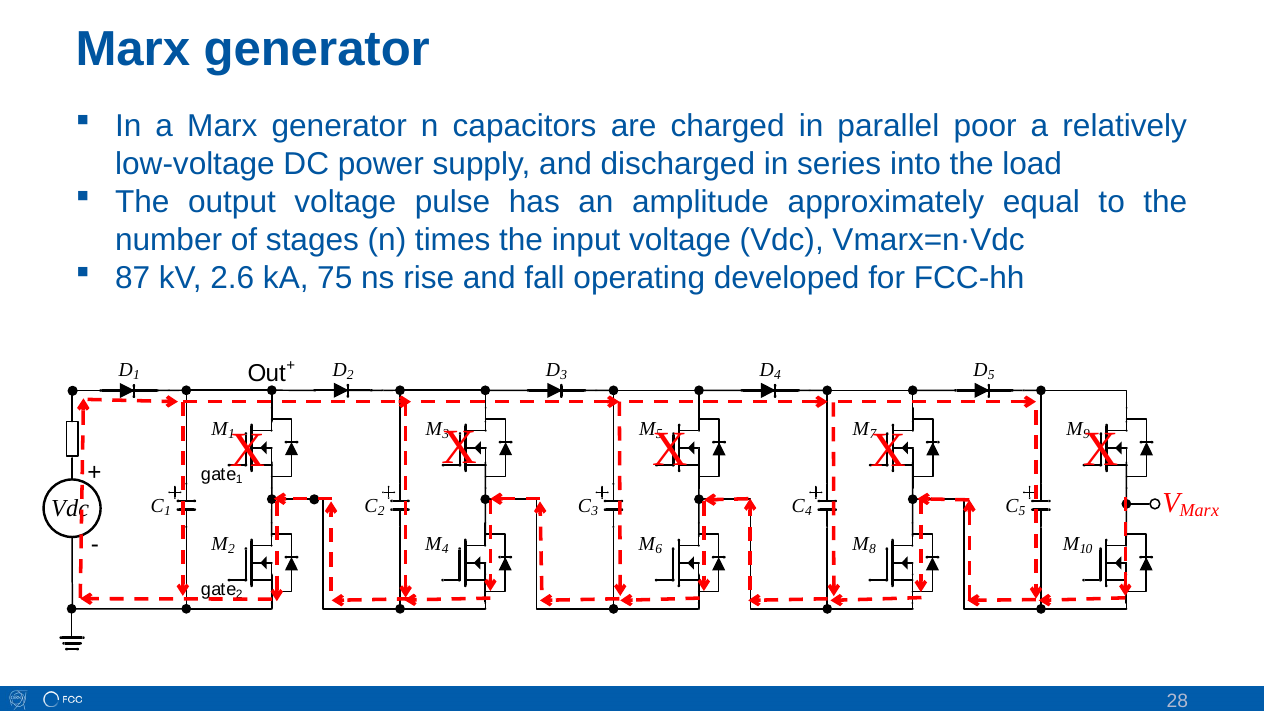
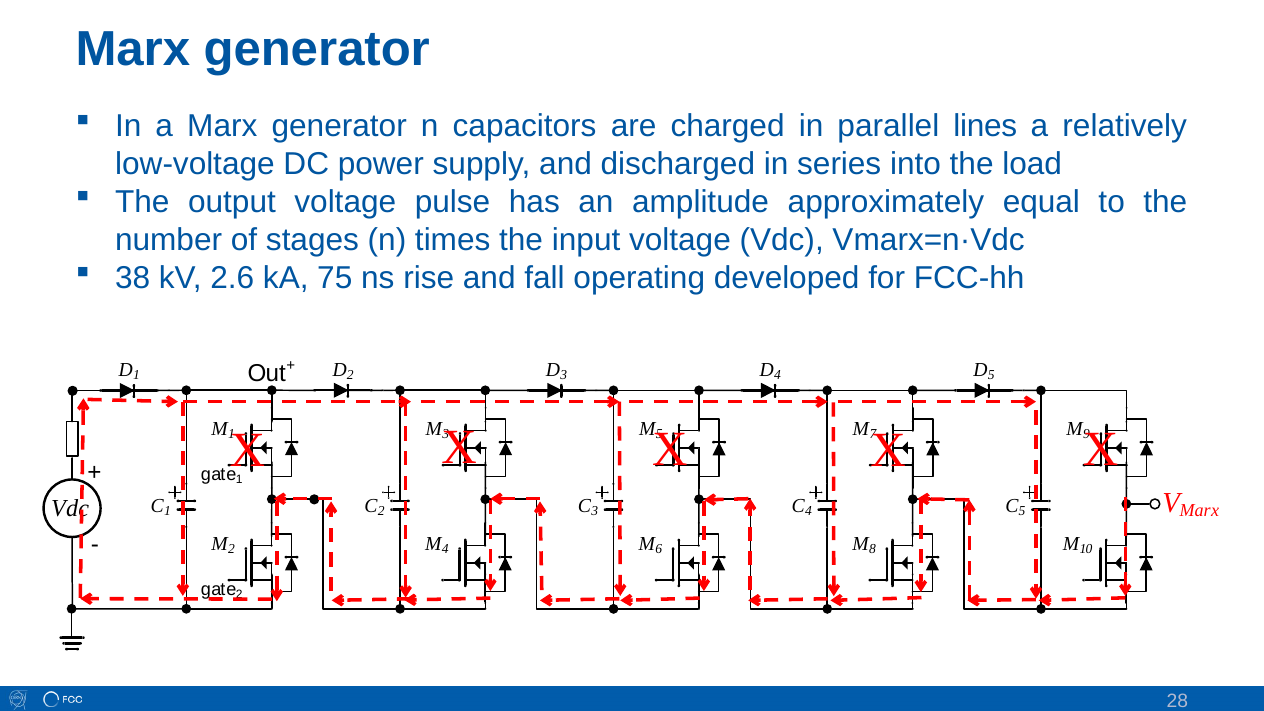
poor: poor -> lines (985, 126)
87: 87 -> 38 (133, 278)
